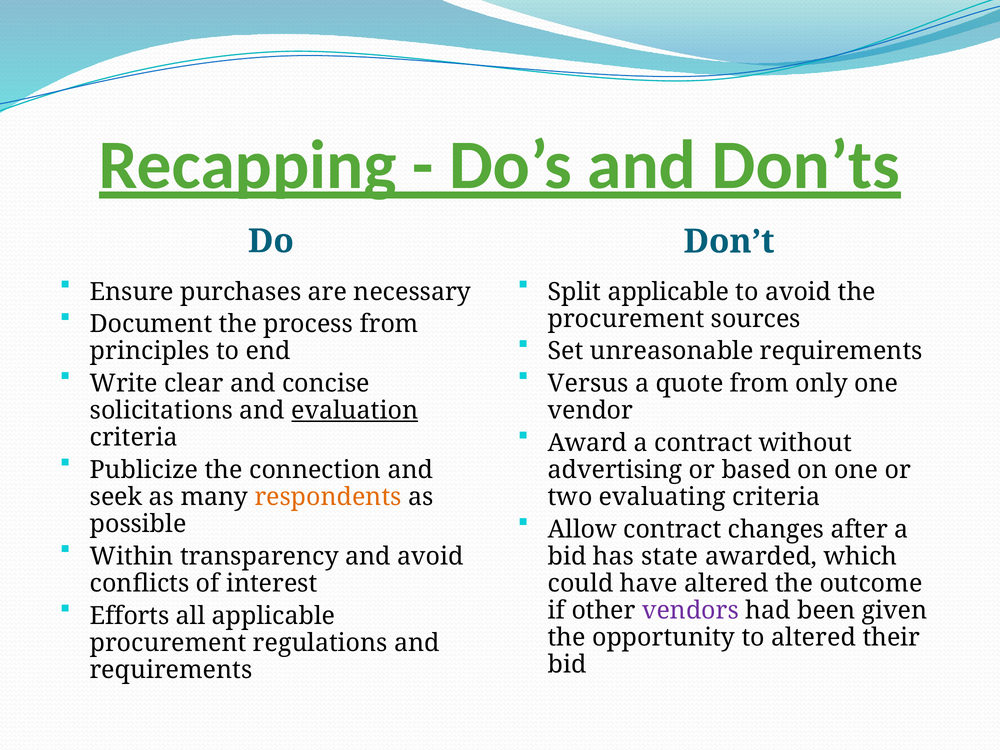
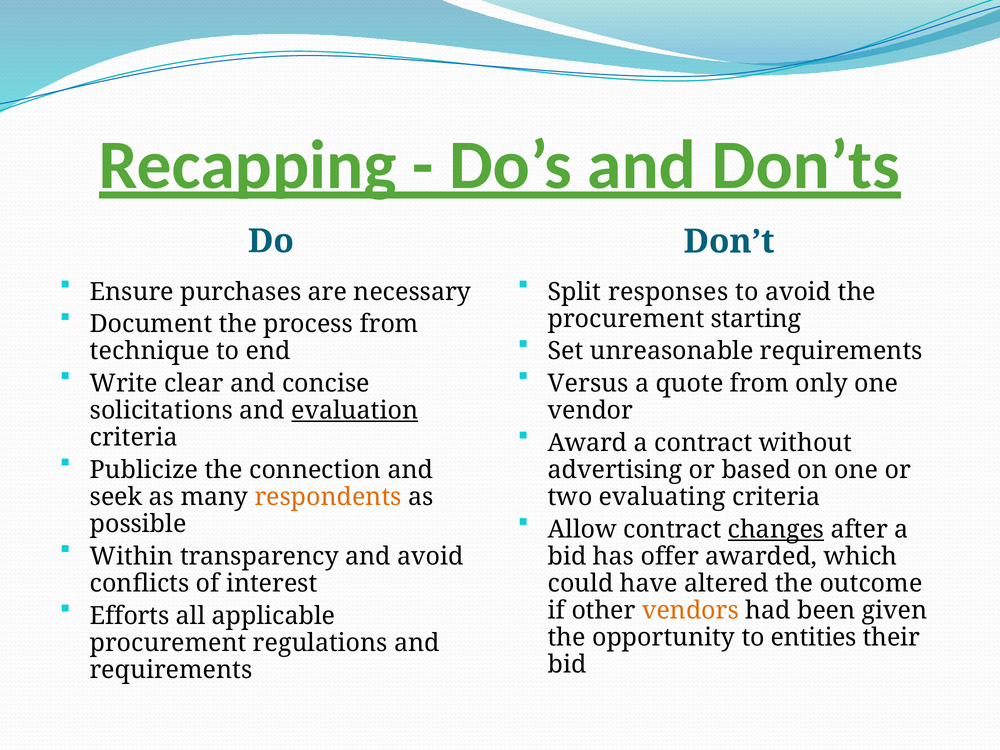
Split applicable: applicable -> responses (668, 292)
sources: sources -> starting (756, 319)
principles: principles -> technique (150, 351)
changes underline: none -> present (776, 530)
state: state -> offer (670, 557)
vendors colour: purple -> orange (691, 611)
to altered: altered -> entities (814, 638)
